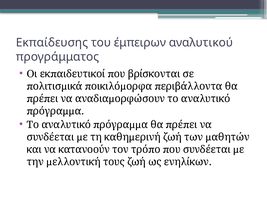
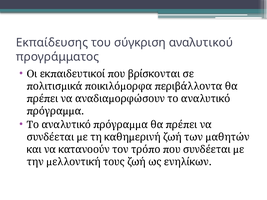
έμπειρων: έμπειρων -> σύγκριση (140, 43)
